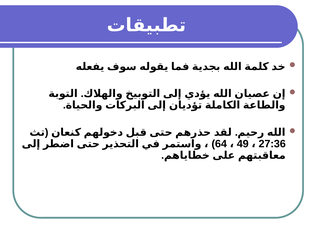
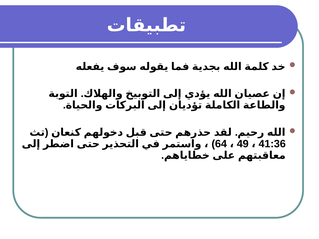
27:36: 27:36 -> 41:36 (272, 144)
